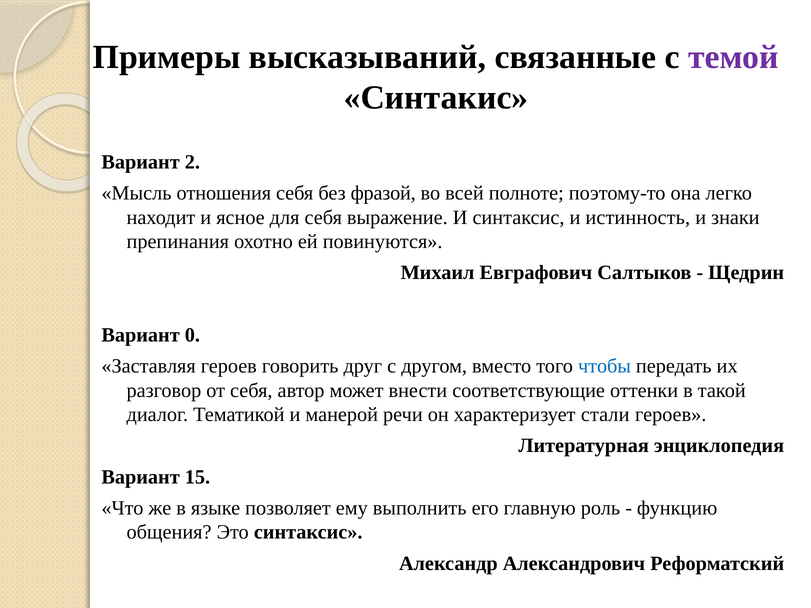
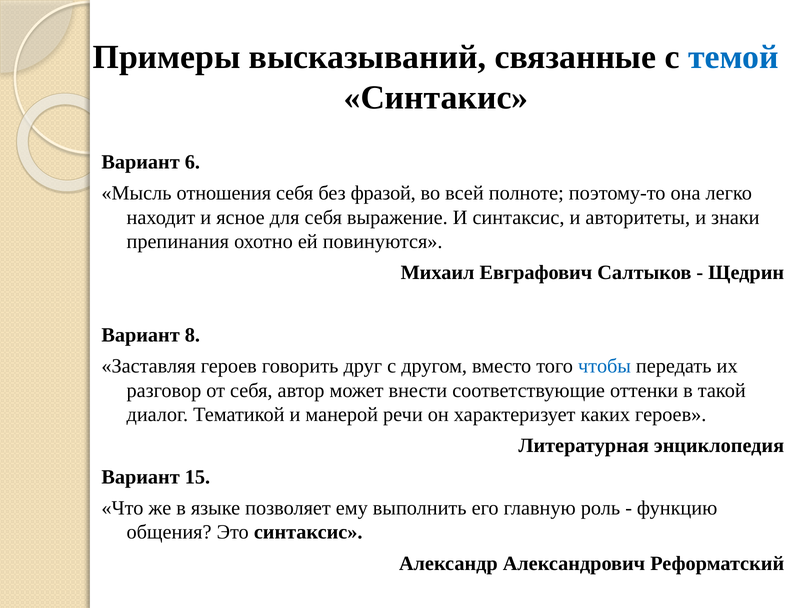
темой colour: purple -> blue (733, 57)
2: 2 -> 6 (192, 162)
истинность: истинность -> авторитеты (638, 217)
0: 0 -> 8 (192, 335)
стали: стали -> каких (605, 415)
